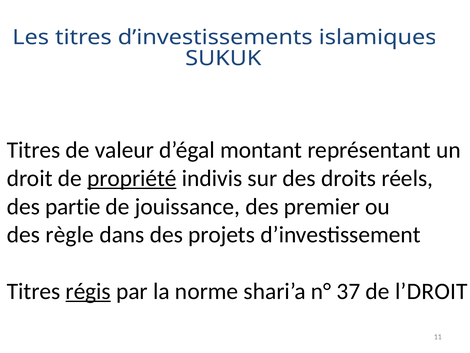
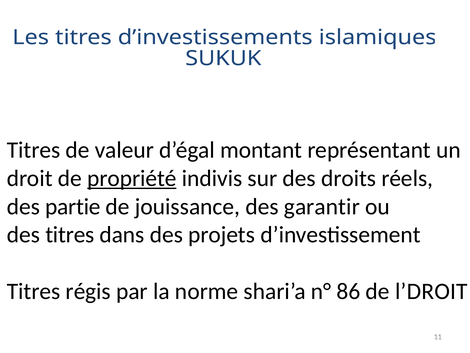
premier: premier -> garantir (322, 206)
des règle: règle -> titres (70, 234)
régis underline: present -> none (88, 291)
37: 37 -> 86 (348, 291)
